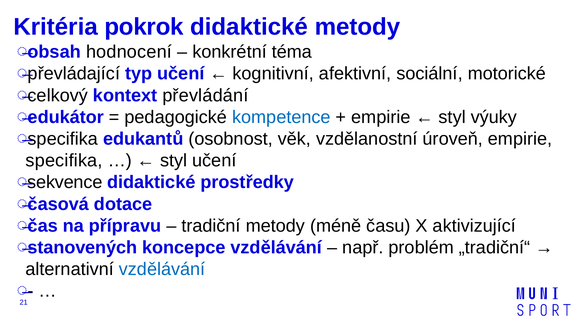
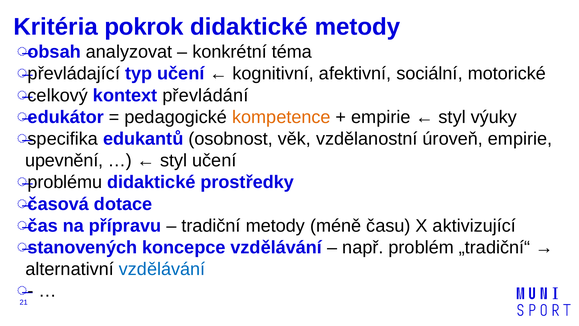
hodnocení: hodnocení -> analyzovat (129, 52)
kompetence colour: blue -> orange (281, 117)
specifika: specifika -> upevnění (64, 160)
sekvence: sekvence -> problému (65, 182)
